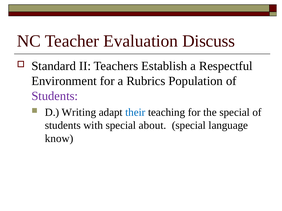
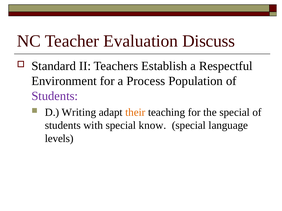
Rubrics: Rubrics -> Process (146, 81)
their colour: blue -> orange (135, 112)
about: about -> know (153, 126)
know: know -> levels (59, 139)
